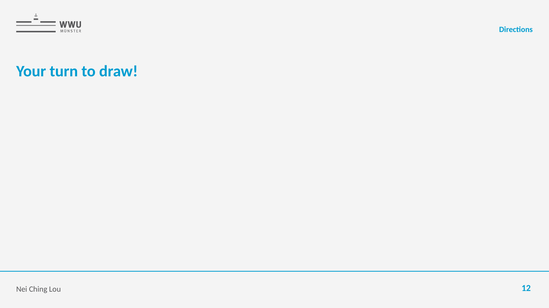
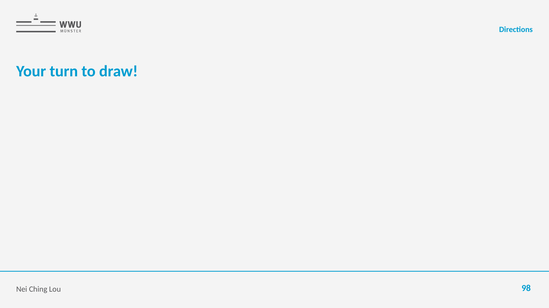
12: 12 -> 98 (526, 289)
